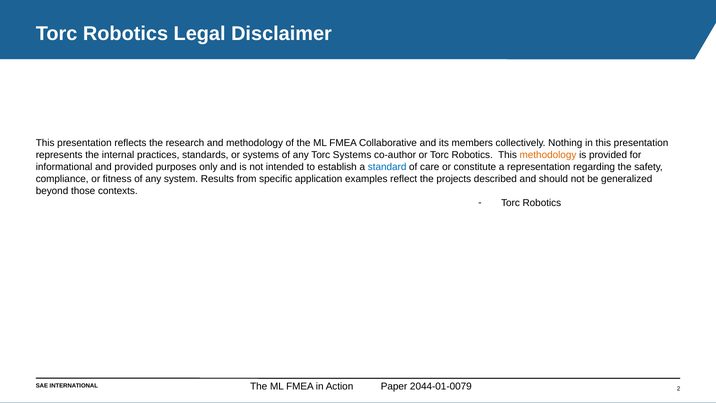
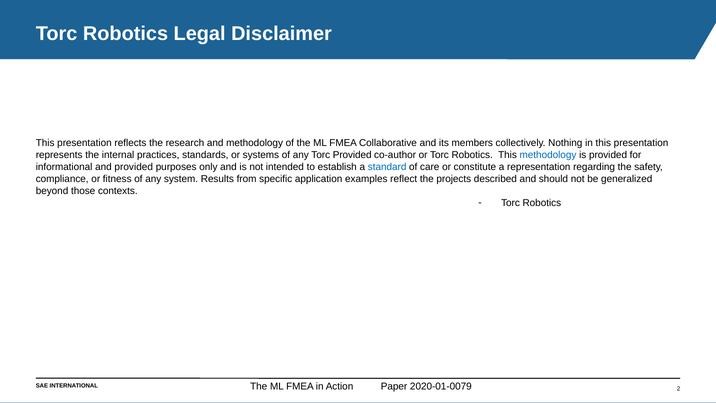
Torc Systems: Systems -> Provided (352, 155)
methodology colour: orange -> blue (548, 155)
2044-01-0079: 2044-01-0079 -> 2020-01-0079 (441, 386)
